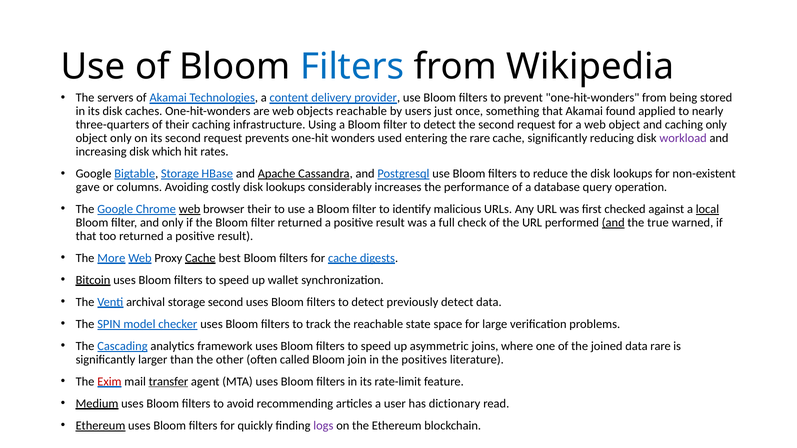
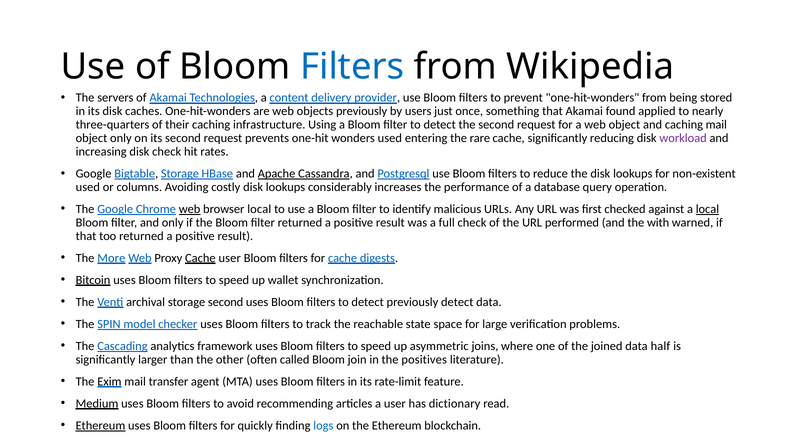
objects reachable: reachable -> previously (362, 111)
caching only: only -> mail (716, 125)
disk which: which -> check (167, 152)
gave: gave -> used (88, 187)
browser their: their -> local (259, 209)
and underline: present -> none (613, 223)
true: true -> with (658, 223)
Cache best: best -> user (230, 258)
data rare: rare -> half (660, 346)
Exim colour: red -> black (109, 382)
transfer underline: present -> none (169, 382)
logs colour: purple -> blue (323, 426)
